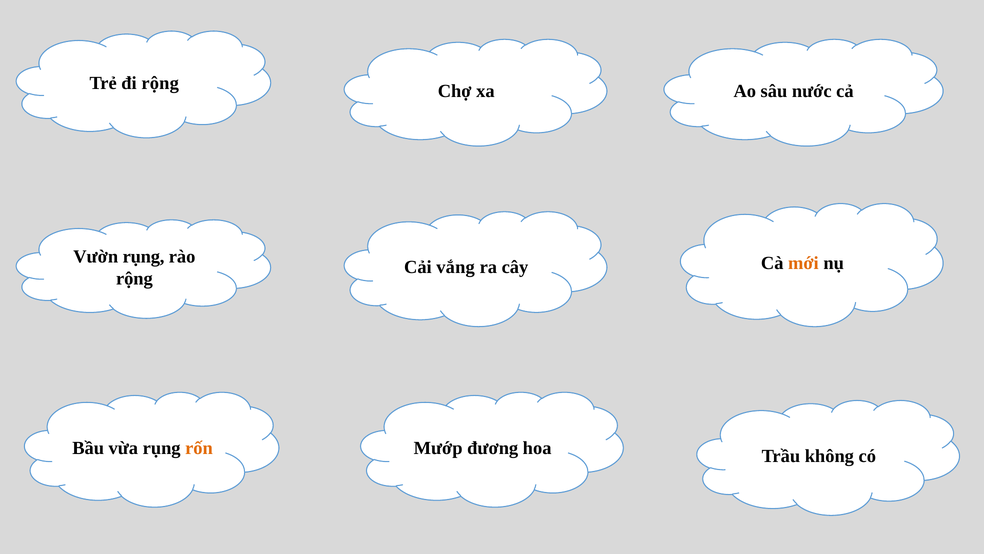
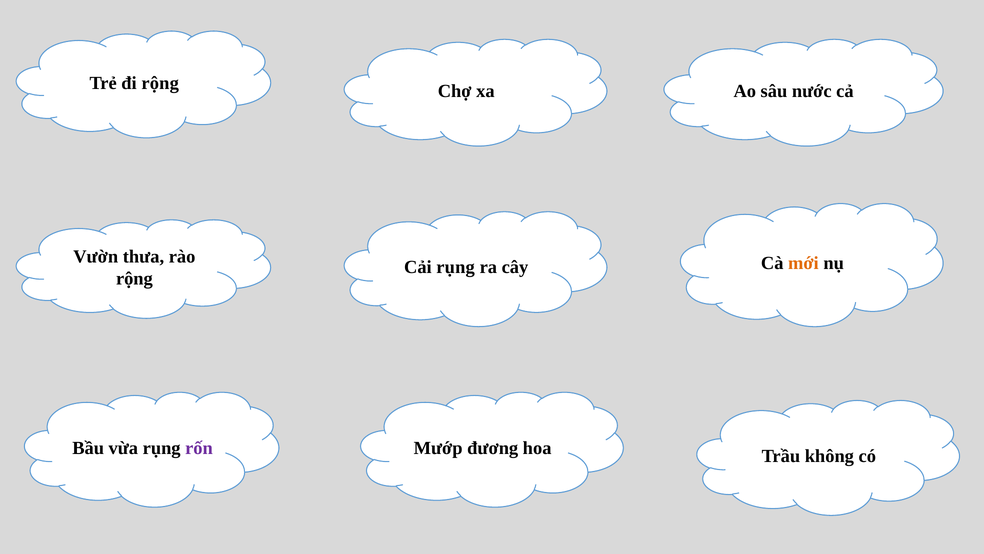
Vườn rụng: rụng -> thưa (143, 256)
Cải vắng: vắng -> rụng (456, 267)
rốn colour: orange -> purple (199, 448)
